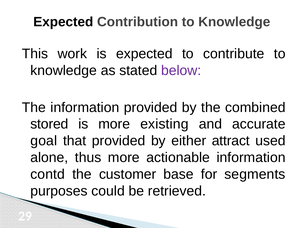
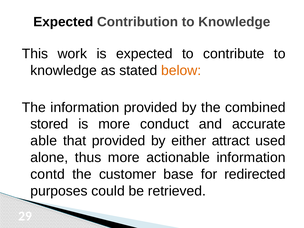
below colour: purple -> orange (181, 71)
existing: existing -> conduct (165, 124)
goal: goal -> able (44, 141)
segments: segments -> redirected (255, 174)
